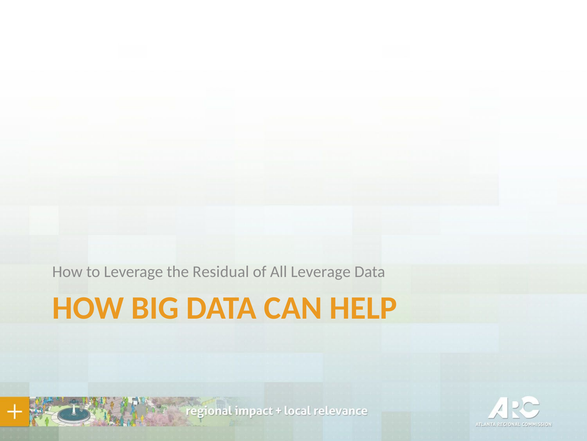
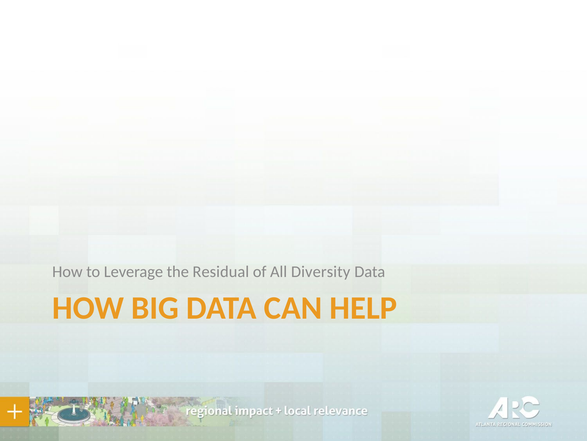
All Leverage: Leverage -> Diversity (321, 271)
